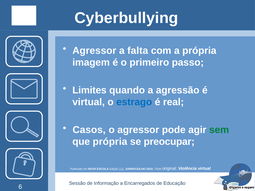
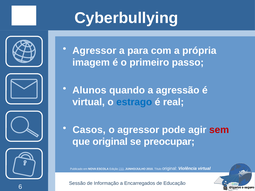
falta: falta -> para (138, 51)
Limites: Limites -> Alunos (89, 90)
sem colour: green -> red (219, 130)
que própria: própria -> original (110, 142)
